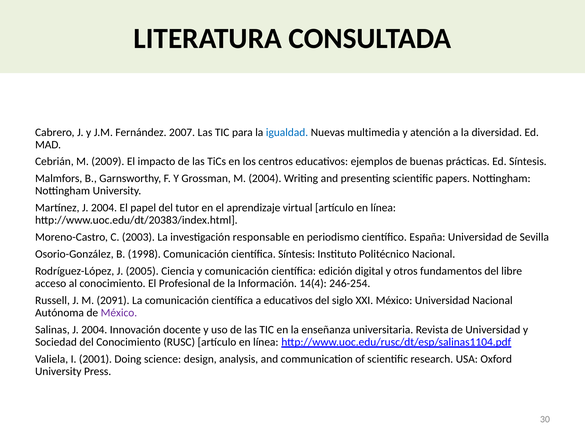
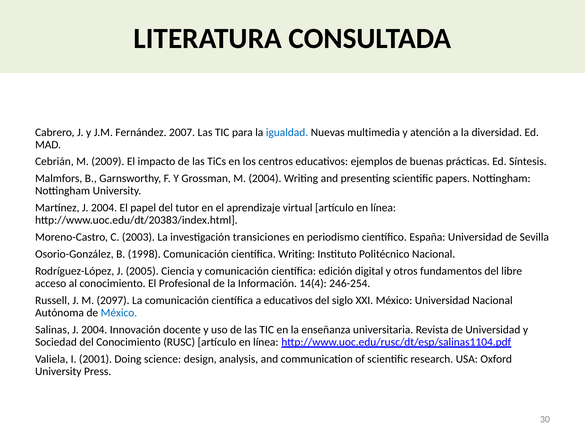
responsable: responsable -> transiciones (261, 237)
científica Síntesis: Síntesis -> Writing (297, 254)
2091: 2091 -> 2097 (113, 300)
México colour: purple -> blue (119, 313)
